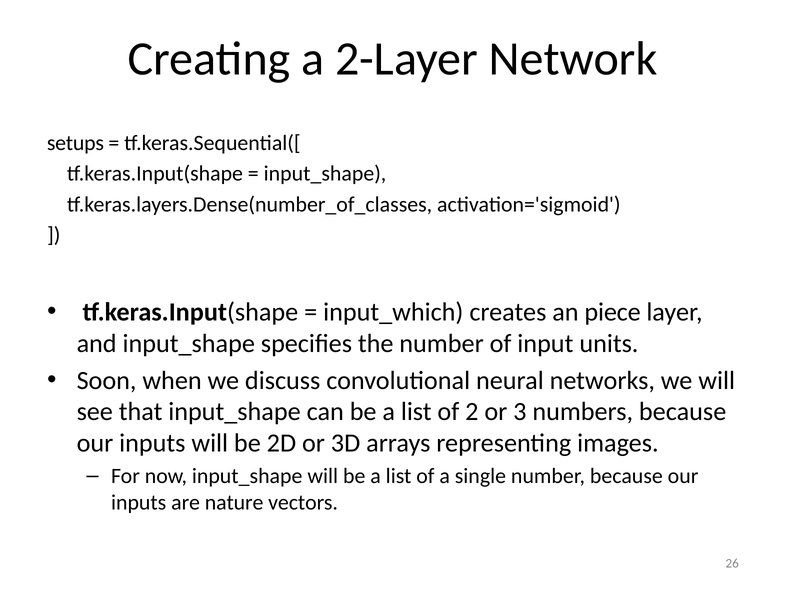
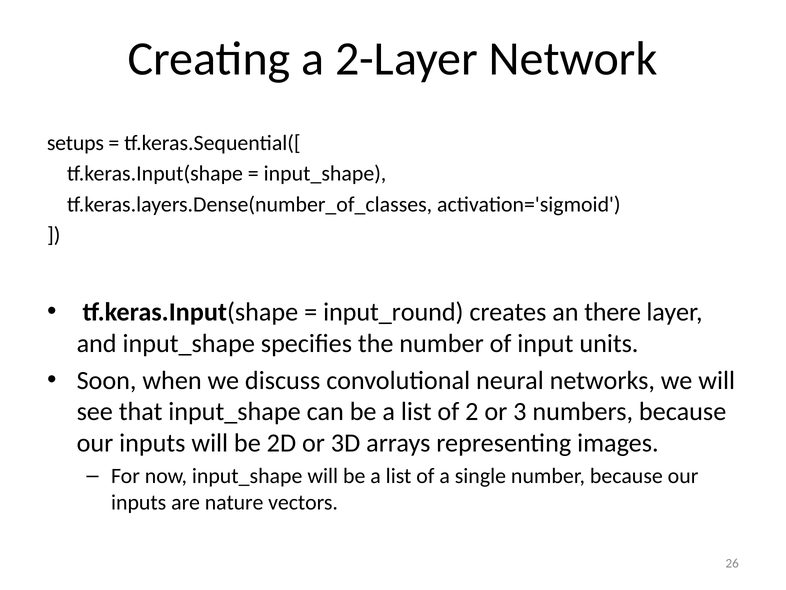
input_which: input_which -> input_round (393, 312)
piece: piece -> there (613, 312)
